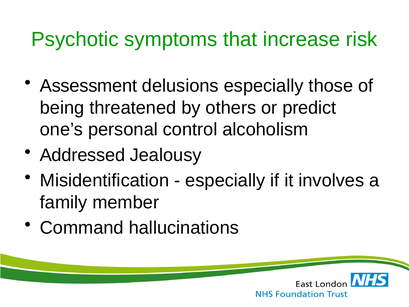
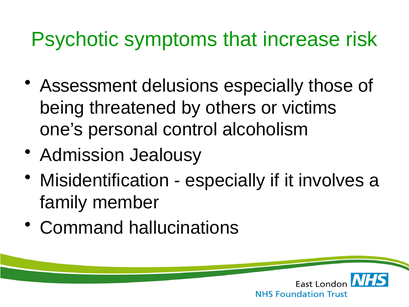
predict: predict -> victims (309, 108)
Addressed: Addressed -> Admission (82, 155)
